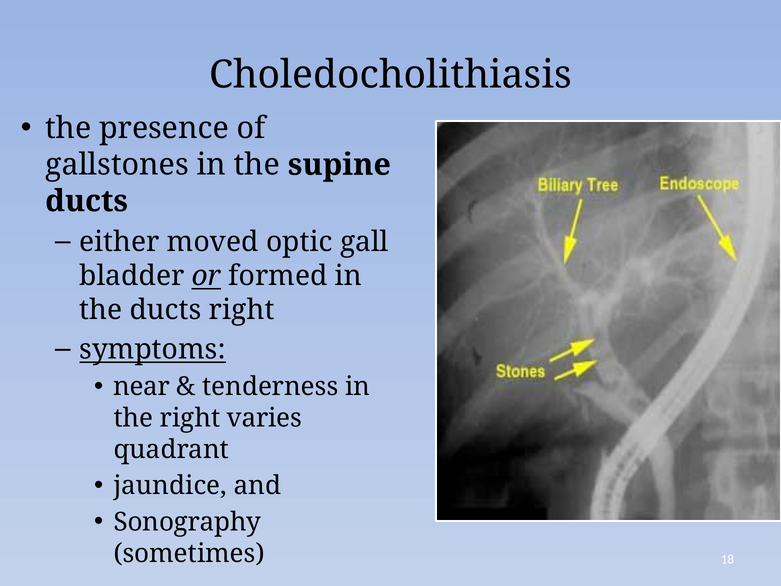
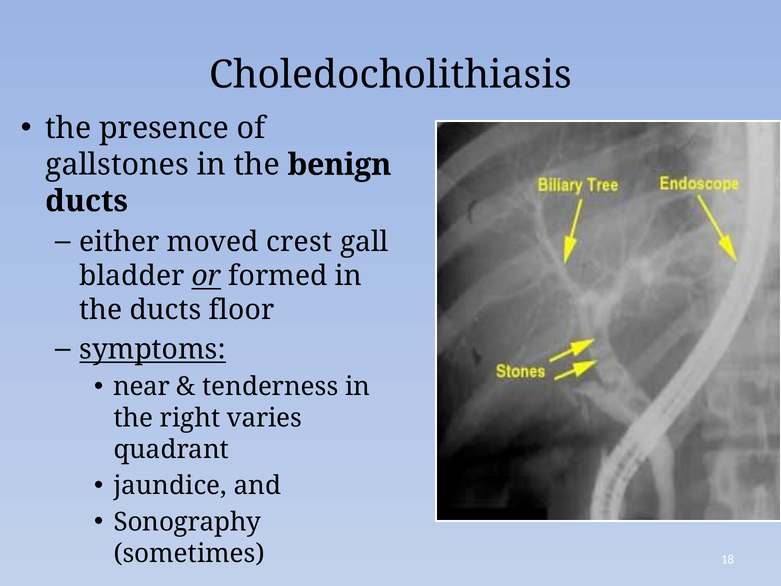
supine: supine -> benign (340, 165)
optic: optic -> crest (299, 242)
ducts right: right -> floor (242, 310)
